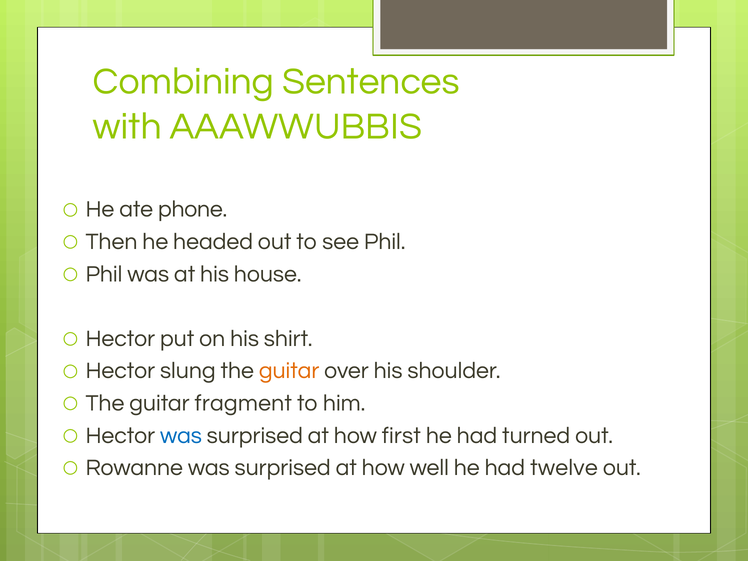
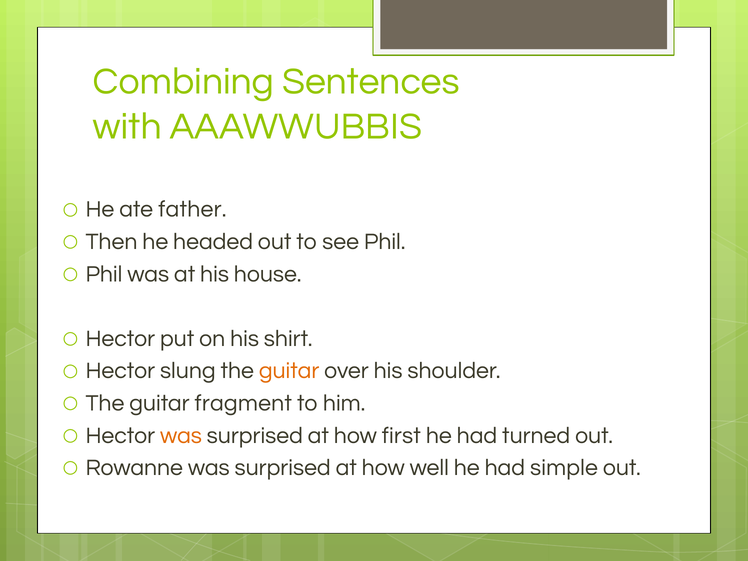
phone: phone -> father (192, 209)
was colour: blue -> orange (181, 435)
twelve: twelve -> simple (564, 468)
